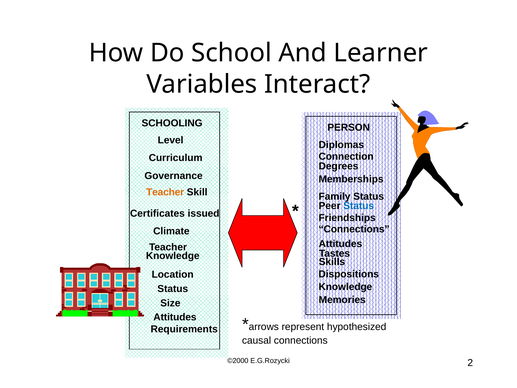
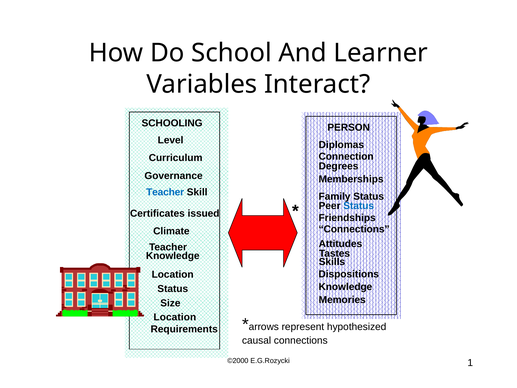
Teacher colour: orange -> blue (165, 192)
Attitudes: Attitudes -> Location (175, 317)
2: 2 -> 1 (470, 363)
